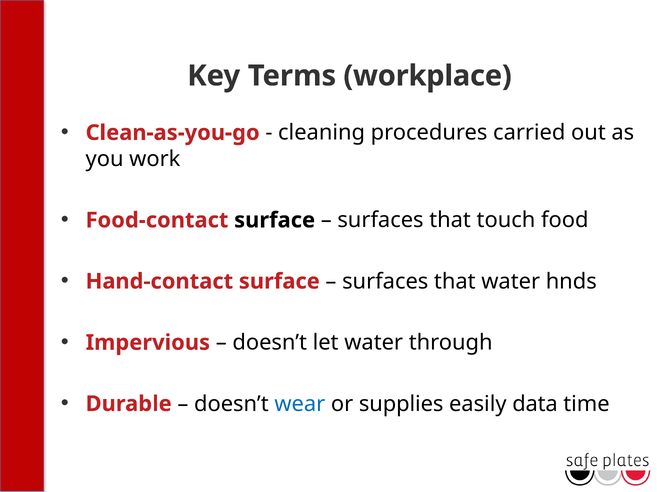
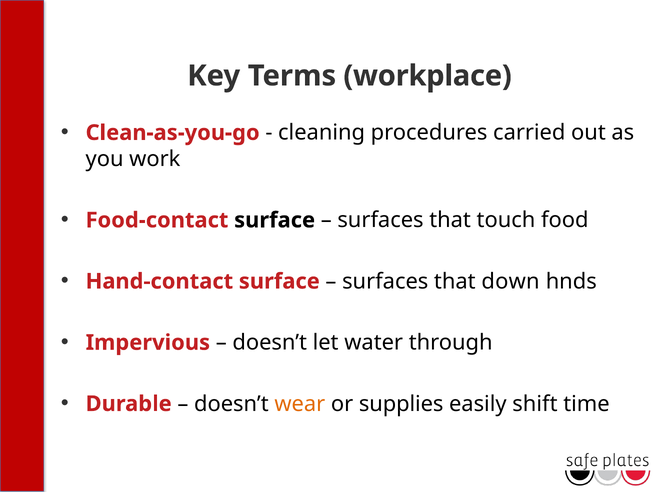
that water: water -> down (511, 282)
wear colour: blue -> orange (300, 404)
data: data -> shift (535, 404)
